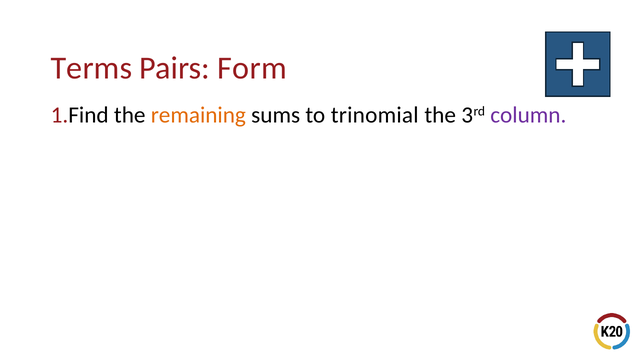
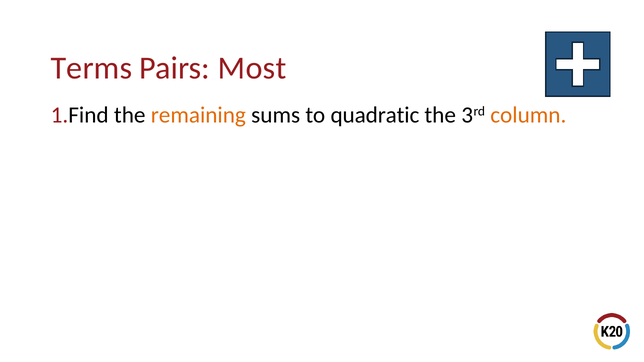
Form: Form -> Most (252, 68)
trinomial: trinomial -> quadratic (375, 115)
column colour: purple -> orange (528, 115)
